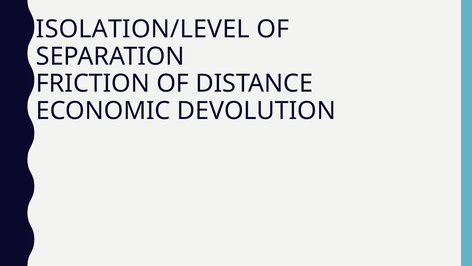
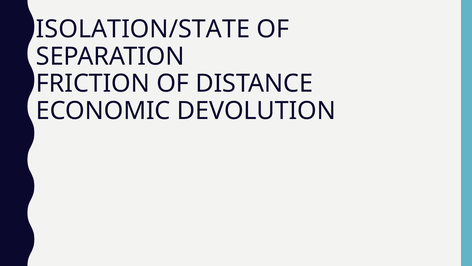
ISOLATION/LEVEL: ISOLATION/LEVEL -> ISOLATION/STATE (143, 29)
